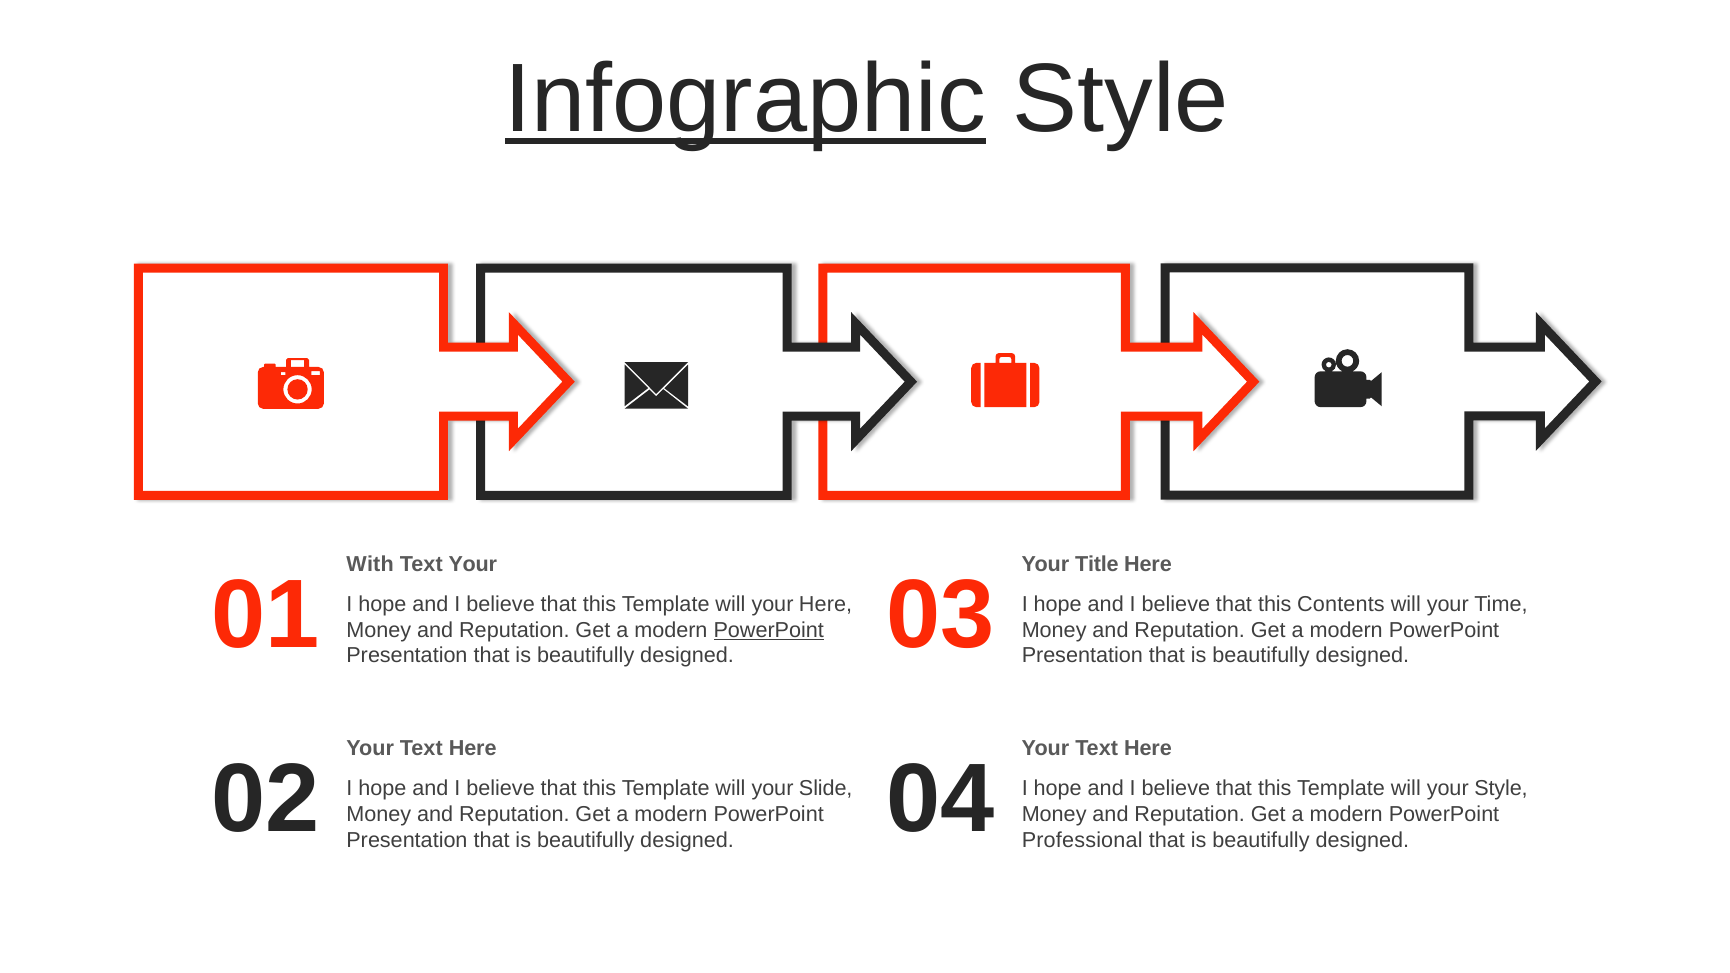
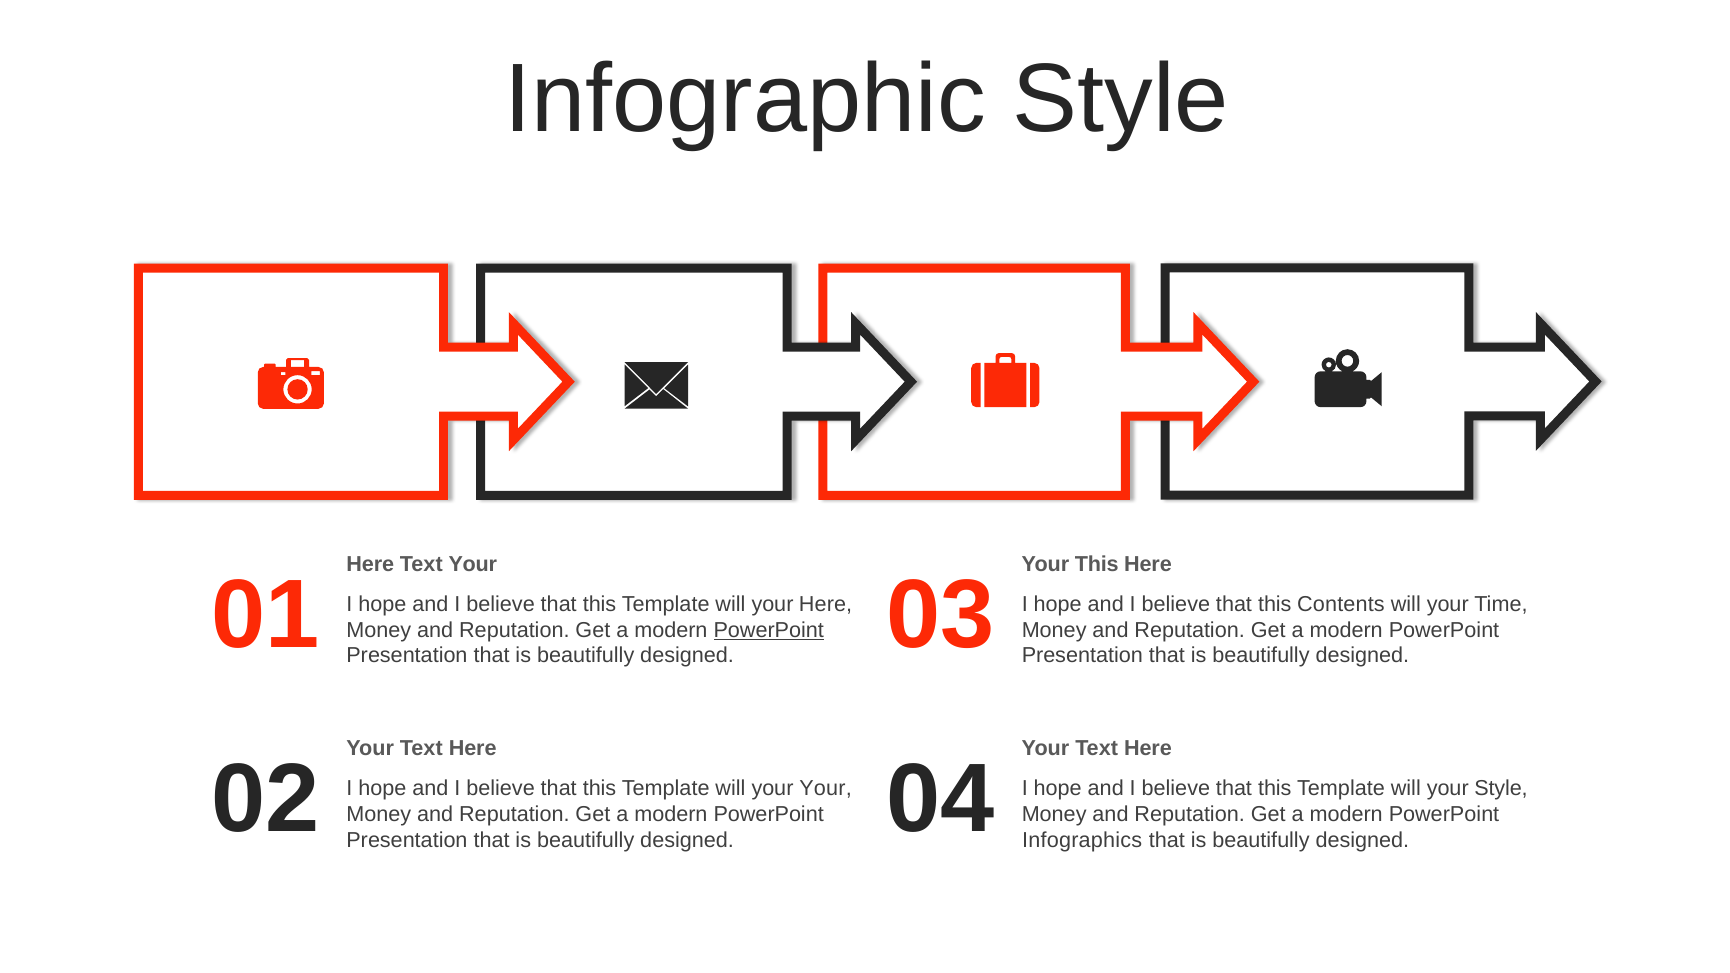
Infographic underline: present -> none (745, 99)
With: With -> Here (370, 565)
Your Title: Title -> This (1097, 565)
your Slide: Slide -> Your (826, 788)
Professional: Professional -> Infographics (1082, 840)
